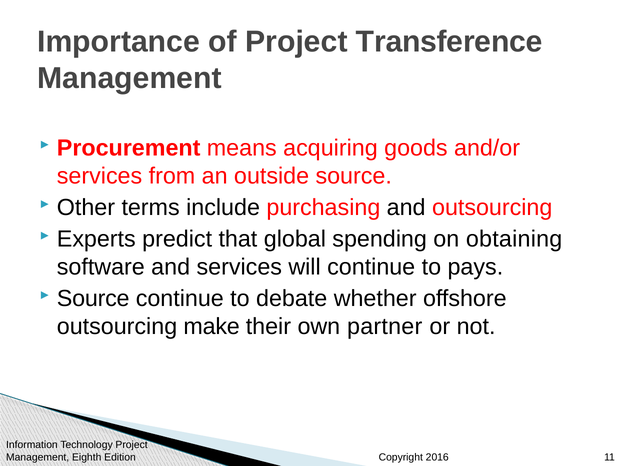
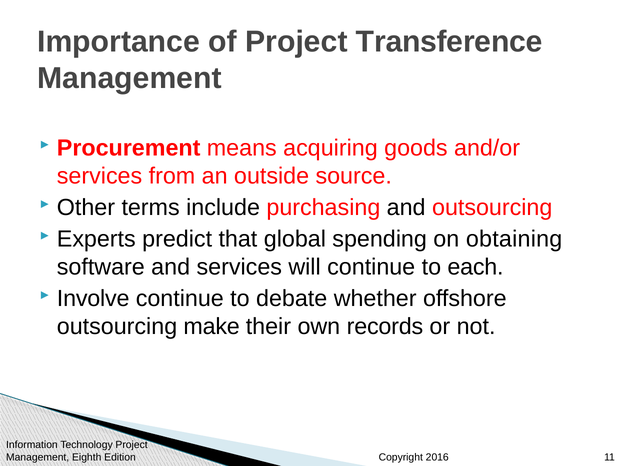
pays: pays -> each (476, 267)
Source: Source -> Involve (93, 298)
partner: partner -> records (385, 326)
